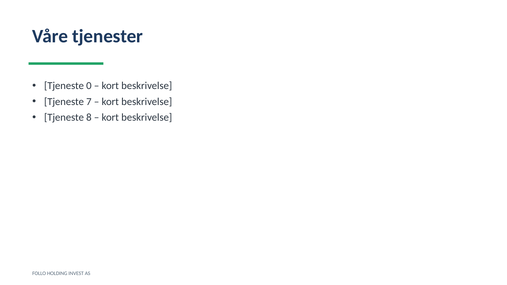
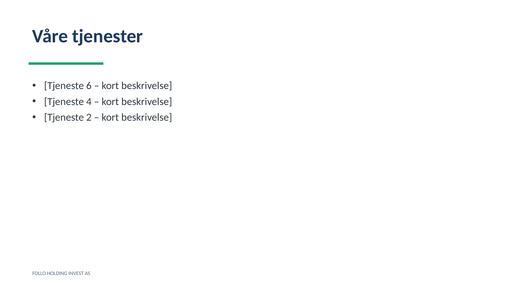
0: 0 -> 6 (89, 86)
7: 7 -> 4 (89, 102)
8: 8 -> 2 (89, 118)
